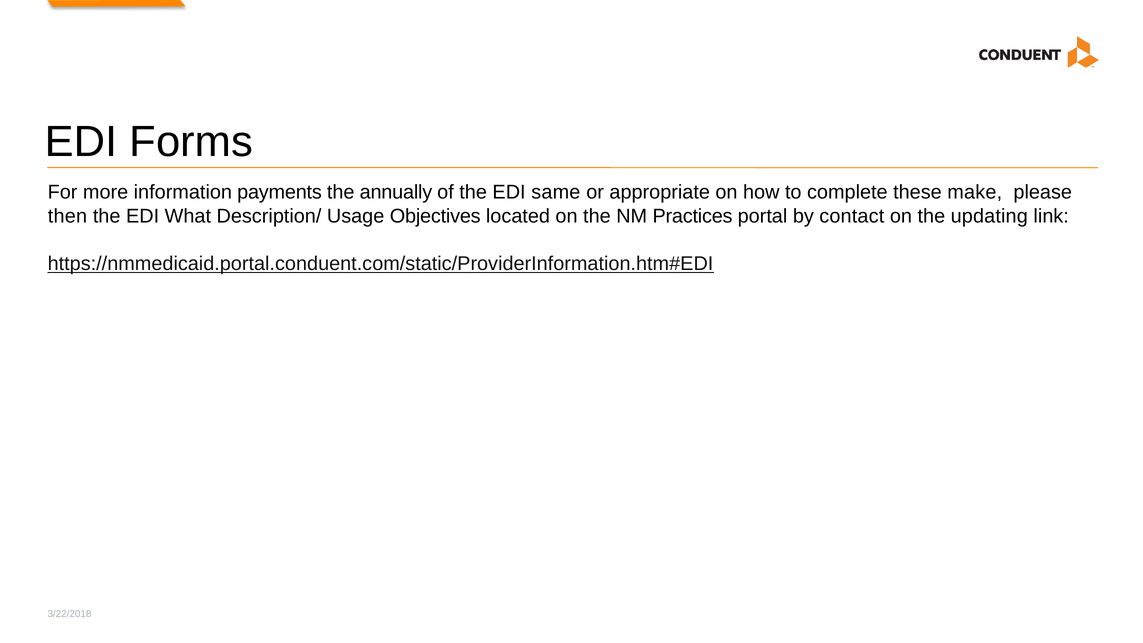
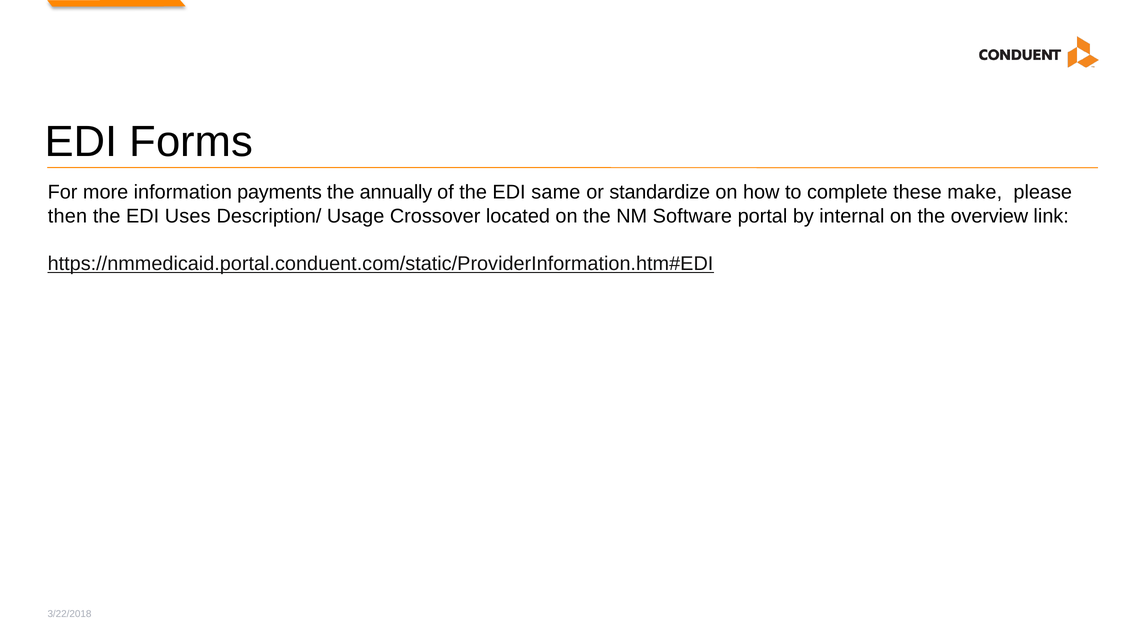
appropriate: appropriate -> standardize (660, 192)
What: What -> Uses (188, 216)
Objectives: Objectives -> Crossover (435, 216)
Practices: Practices -> Software (692, 216)
contact: contact -> internal (852, 216)
updating: updating -> overview (989, 216)
